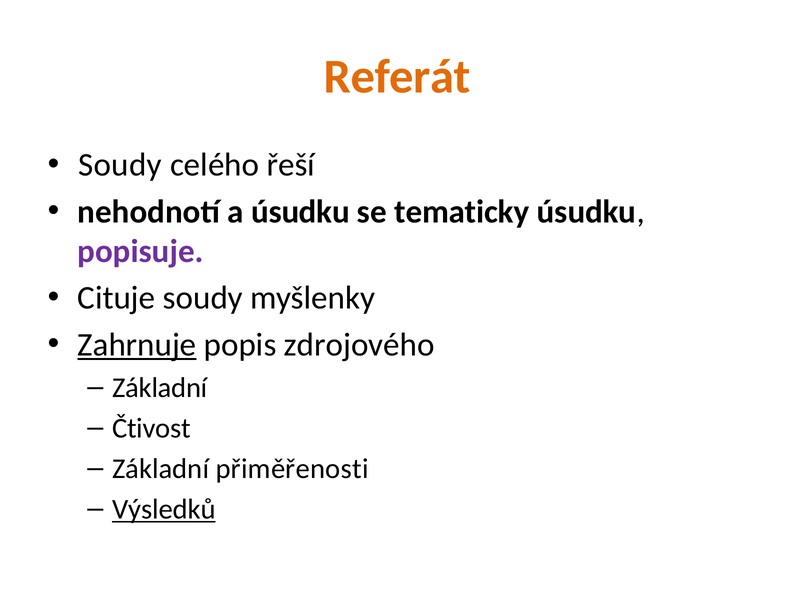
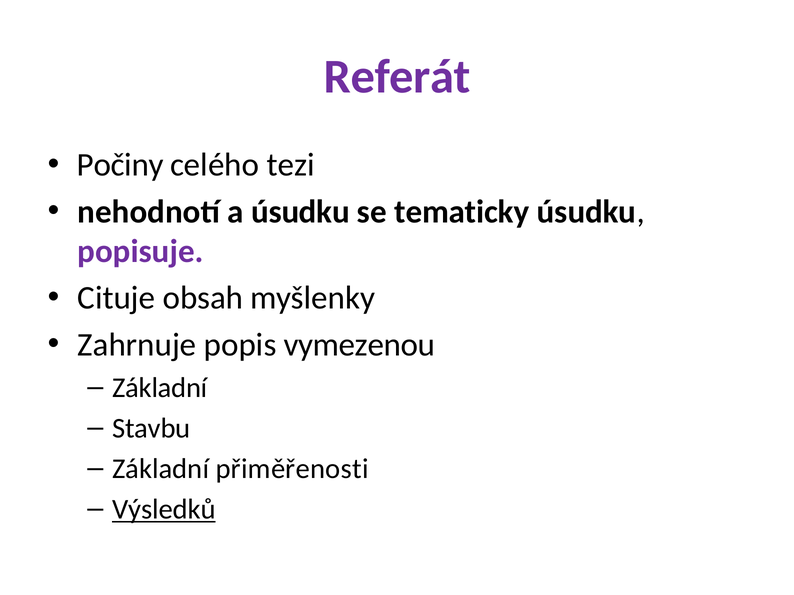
Referát colour: orange -> purple (397, 77)
Soudy: Soudy -> Počiny (120, 165)
řeší: řeší -> tezi (291, 165)
Cituje soudy: soudy -> obsah (203, 298)
Zahrnuje underline: present -> none (137, 345)
zdrojového: zdrojového -> vymezenou (359, 345)
Čtivost: Čtivost -> Stavbu (151, 429)
